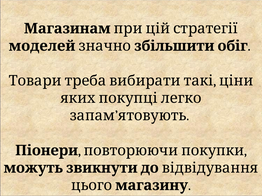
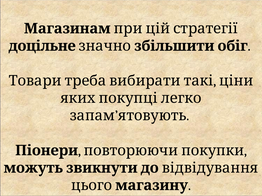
моделей: моделей -> доцільне (42, 46)
